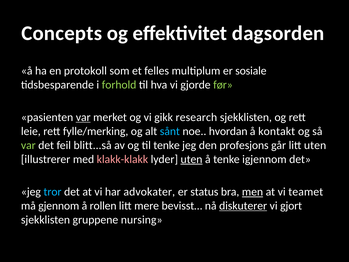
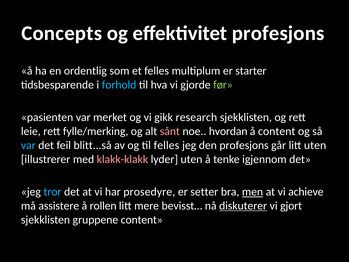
effektivitet dagsorden: dagsorden -> profesjons (278, 33)
protokoll: protokoll -> ordentlig (85, 71)
sosiale: sosiale -> starter (251, 71)
forhold colour: light green -> light blue (119, 85)
var underline: present -> none (83, 117)
sånt colour: light blue -> pink (170, 131)
å kontakt: kontakt -> content (277, 131)
var colour: light green -> light blue (28, 145)
til tenke: tenke -> felles (166, 145)
uten underline: present -> none (192, 159)
advokater: advokater -> prosedyre (149, 192)
status: status -> setter (204, 192)
teamet: teamet -> achieve (306, 192)
gjennom: gjennom -> assistere (59, 206)
gruppene nursing: nursing -> content (142, 220)
